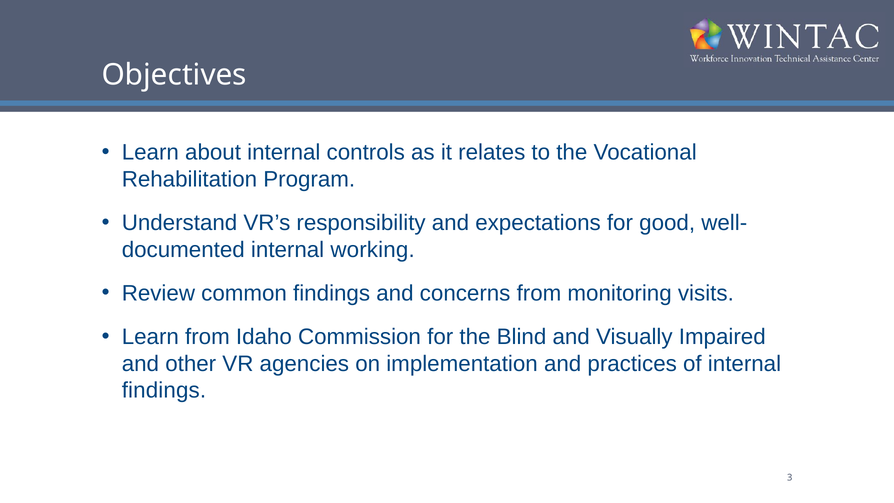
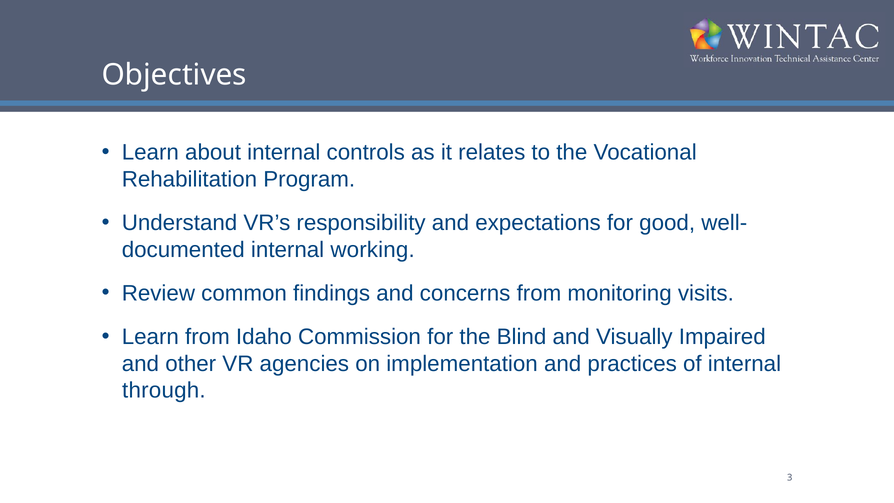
findings: findings -> through (164, 390)
